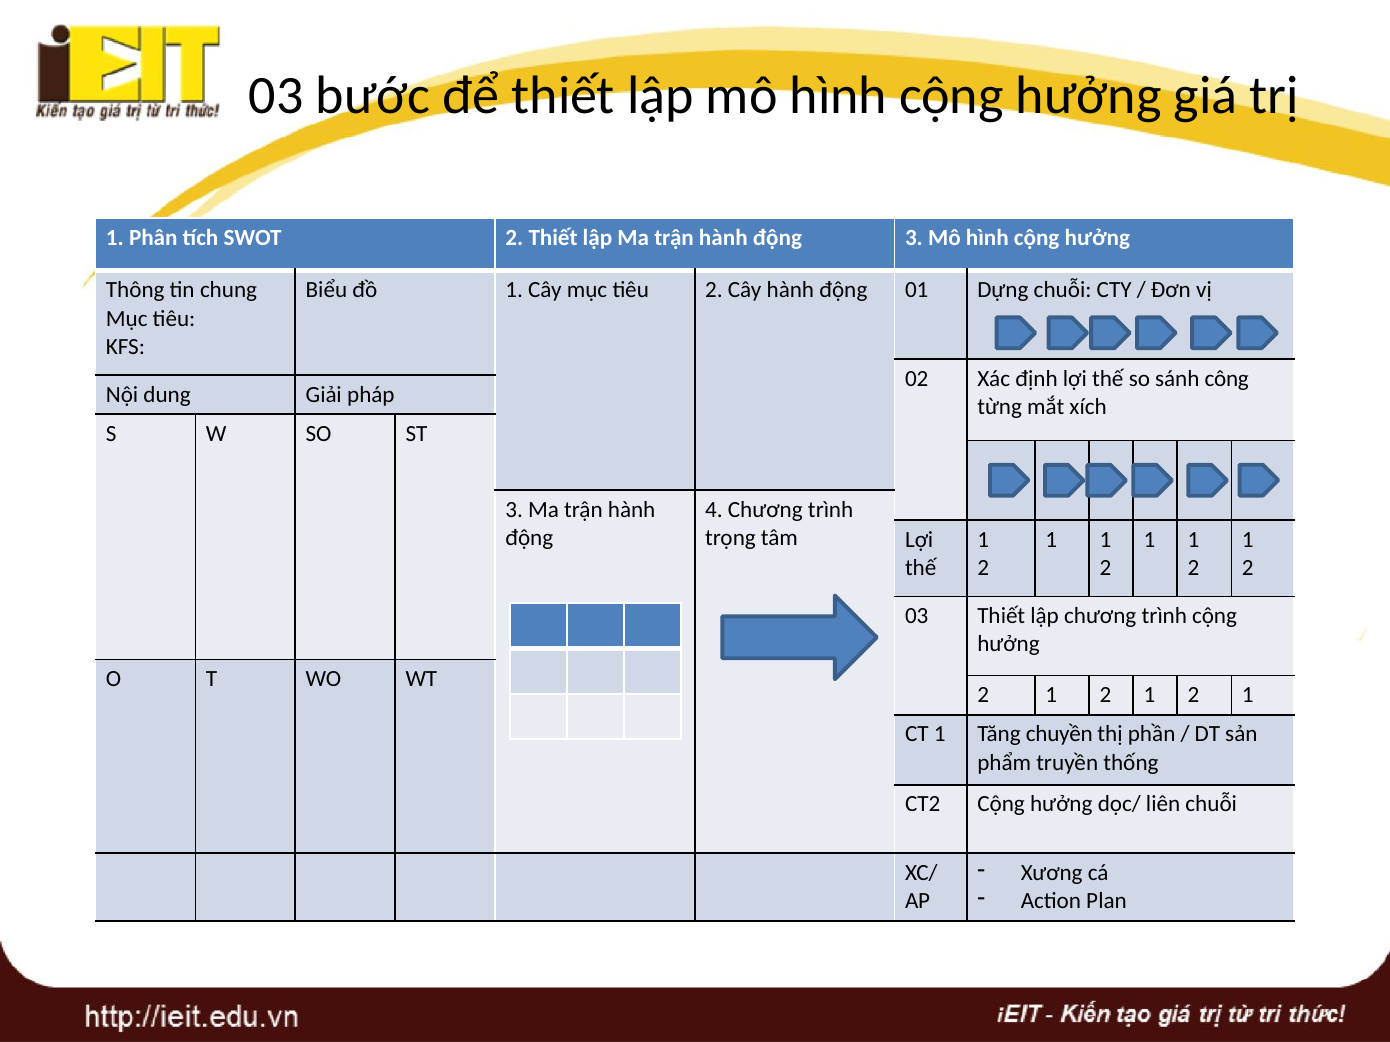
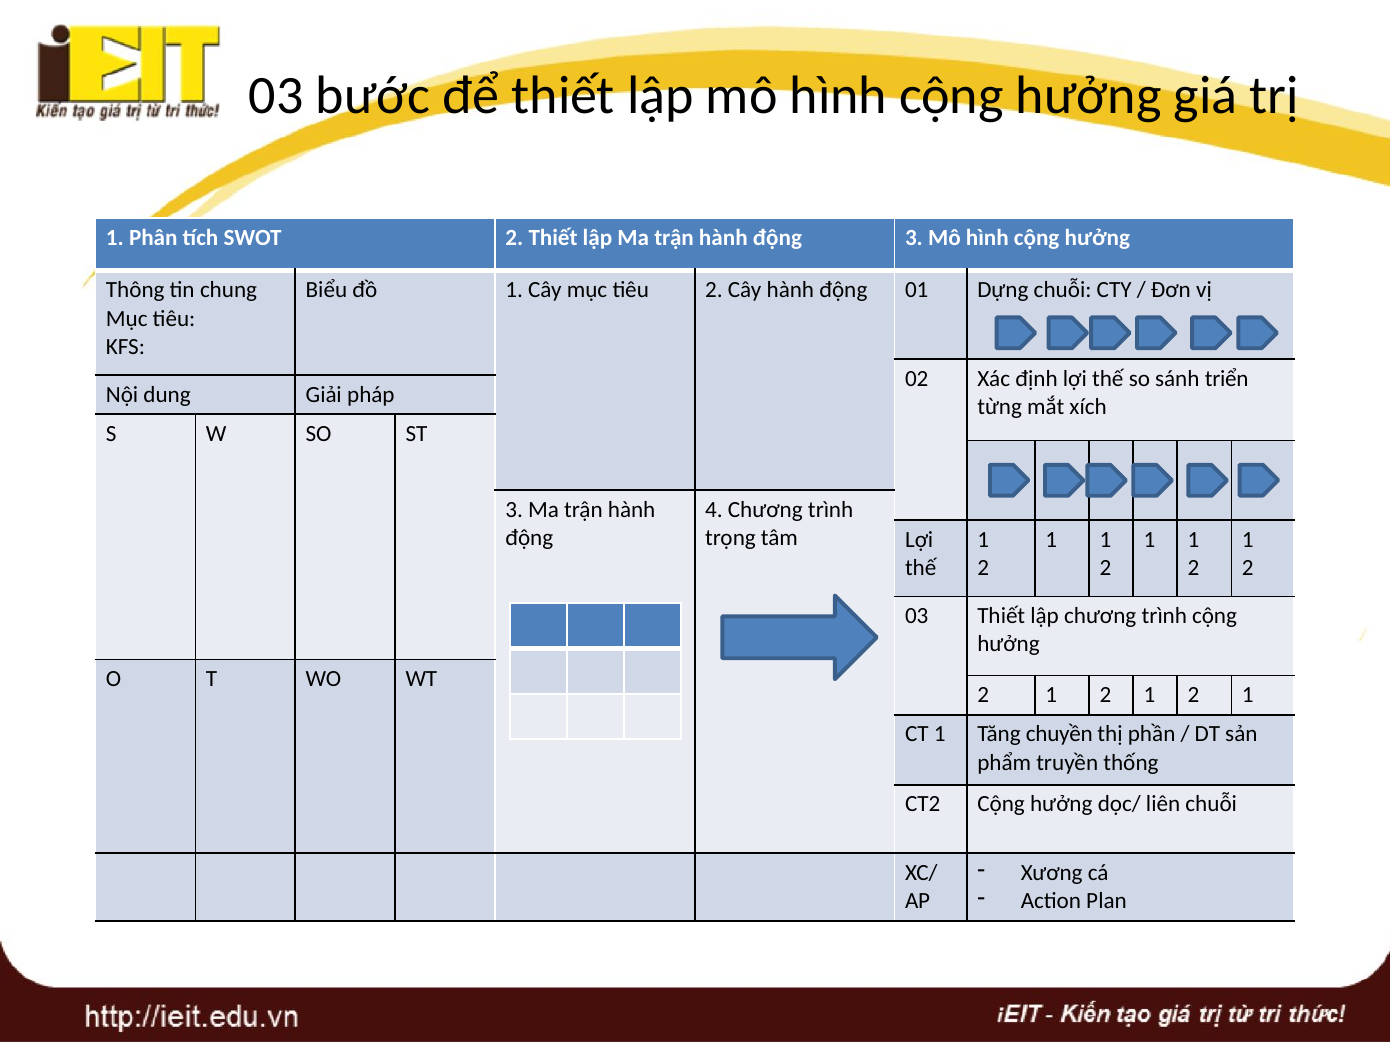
công: công -> triển (1227, 379)
